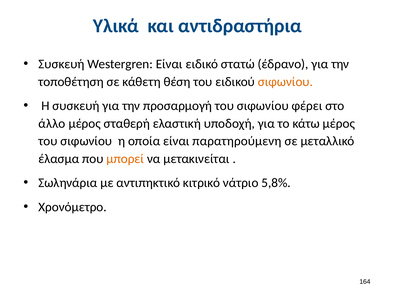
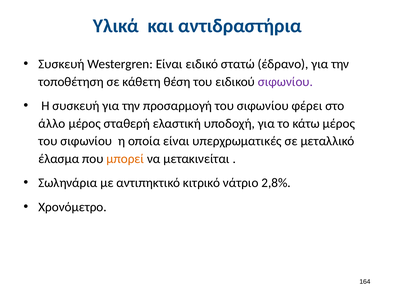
σιφωνίου colour: orange -> purple (285, 82)
παρατηρούμενη: παρατηρούμενη -> υπερχρωματικές (237, 141)
5,8%: 5,8% -> 2,8% (276, 183)
